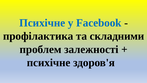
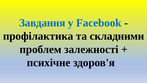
Психічне: Психічне -> Завдання (42, 23)
